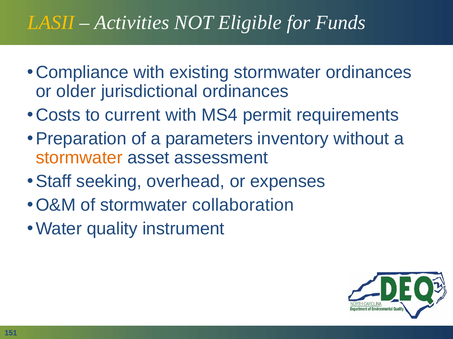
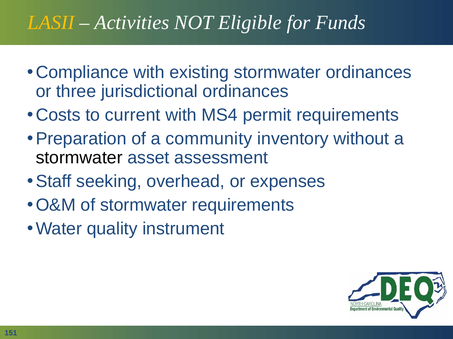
older: older -> three (76, 92)
parameters: parameters -> community (209, 139)
stormwater colour: orange -> black (79, 158)
stormwater collaboration: collaboration -> requirements (243, 205)
